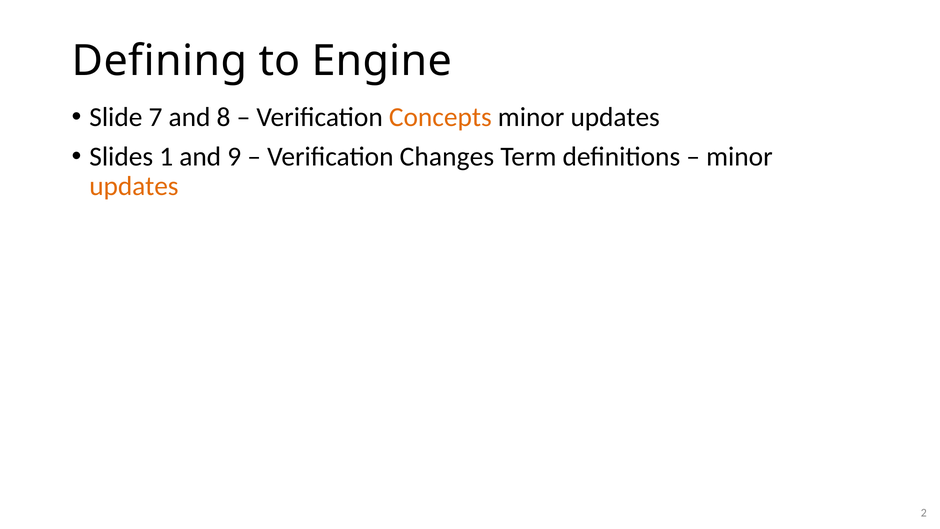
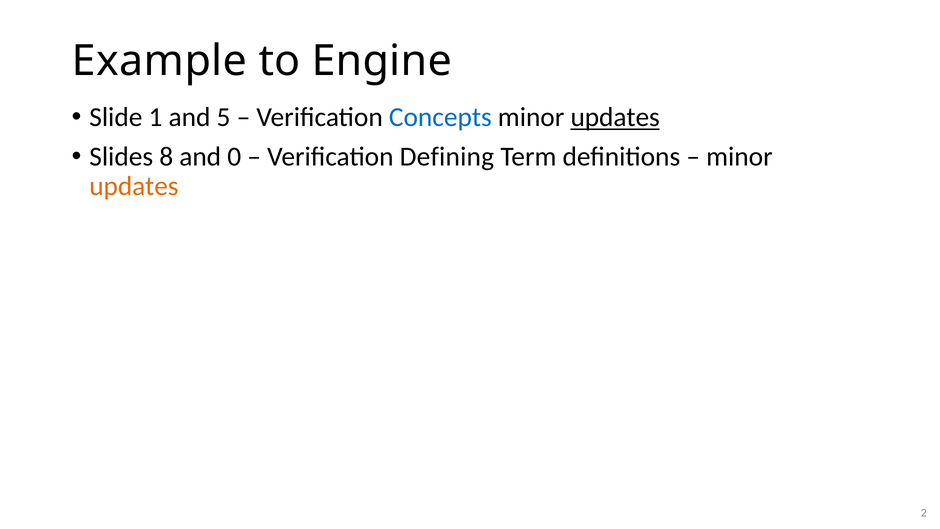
Defining: Defining -> Example (159, 61)
7: 7 -> 1 (156, 117)
8: 8 -> 5 (224, 117)
Concepts colour: orange -> blue (440, 117)
updates underline: none -> present (615, 117)
1: 1 -> 8 (166, 157)
9: 9 -> 0 (234, 157)
Changes: Changes -> Defining (447, 157)
